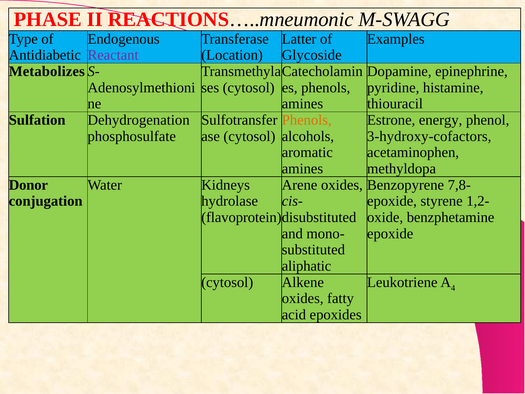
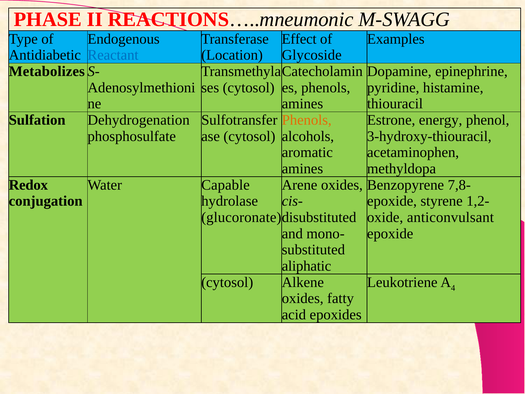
Latter: Latter -> Effect (299, 39)
Reactant colour: purple -> blue (113, 55)
3-hydroxy-cofactors: 3-hydroxy-cofactors -> 3-hydroxy-thiouracil (429, 136)
Donor: Donor -> Redox (28, 185)
Kidneys: Kidneys -> Capable (226, 185)
flavoprotein: flavoprotein -> glucoronate (241, 217)
benzphetamine: benzphetamine -> anticonvulsant (450, 217)
